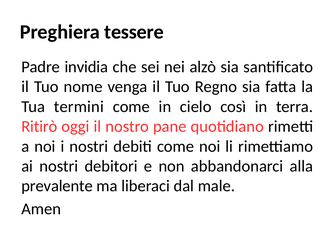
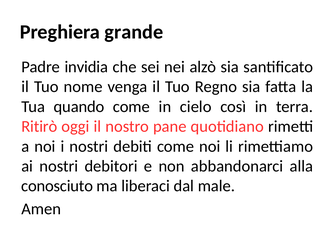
tessere: tessere -> grande (134, 32)
termini: termini -> quando (79, 107)
prevalente: prevalente -> conosciuto (57, 186)
